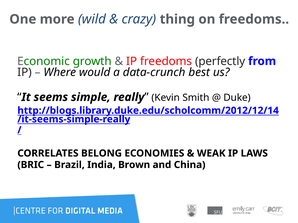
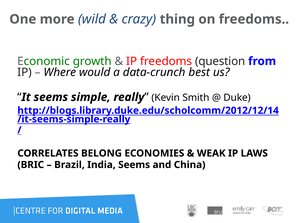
perfectly: perfectly -> question (220, 61)
India Brown: Brown -> Seems (134, 165)
